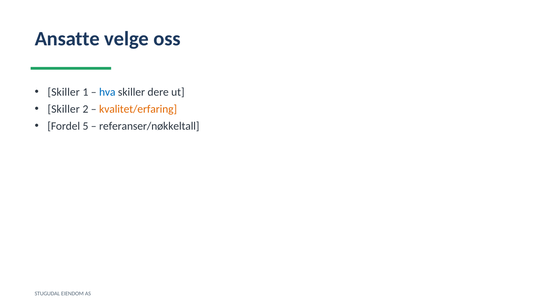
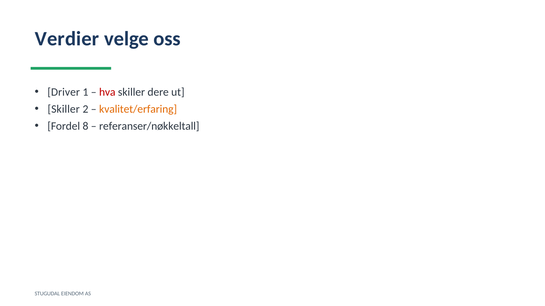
Ansatte: Ansatte -> Verdier (67, 39)
Skiller: Skiller -> Driver (64, 92)
hva colour: blue -> red (107, 92)
5: 5 -> 8 (85, 126)
